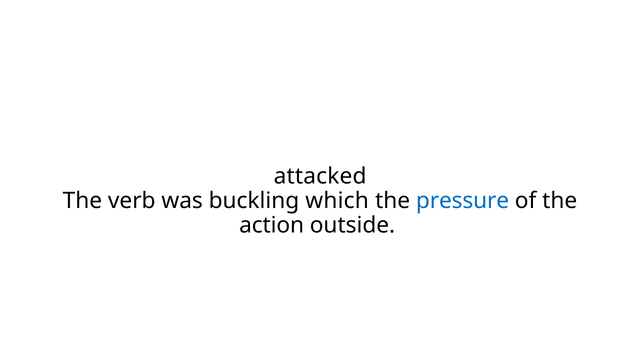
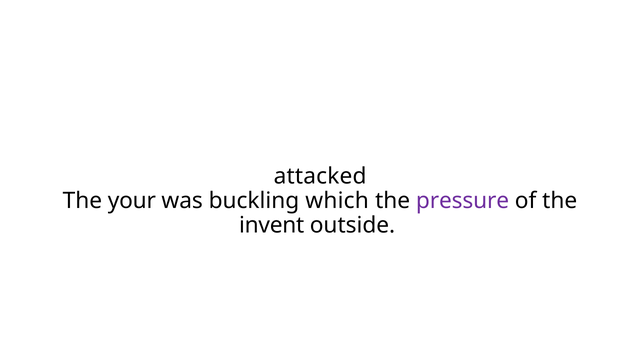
verb: verb -> your (132, 201)
pressure colour: blue -> purple (463, 201)
action: action -> invent (272, 226)
